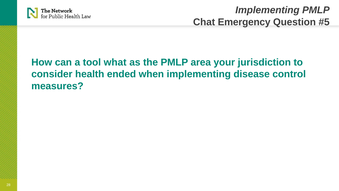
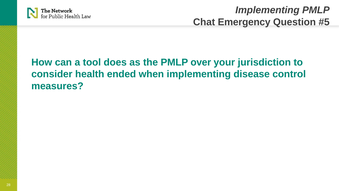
what: what -> does (115, 62)
area: area -> over (201, 62)
